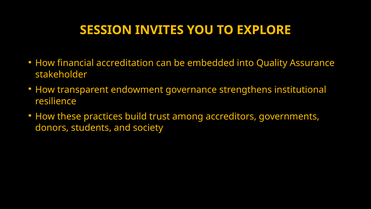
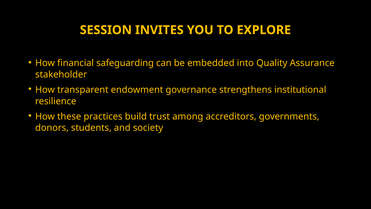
accreditation: accreditation -> safeguarding (125, 63)
